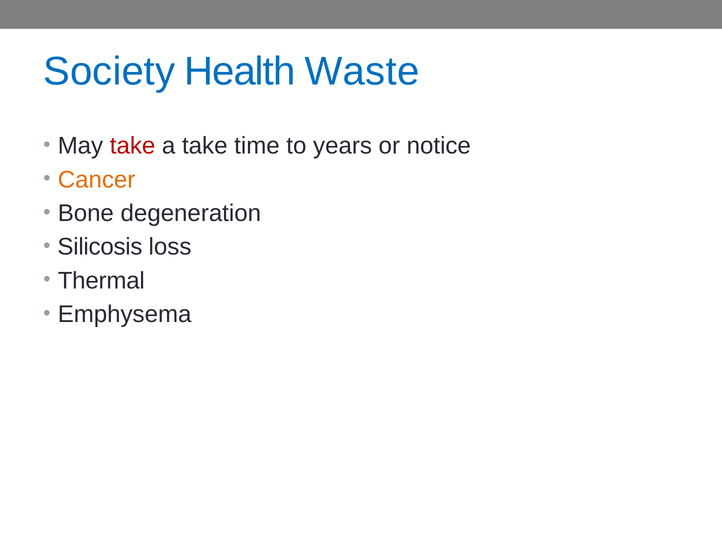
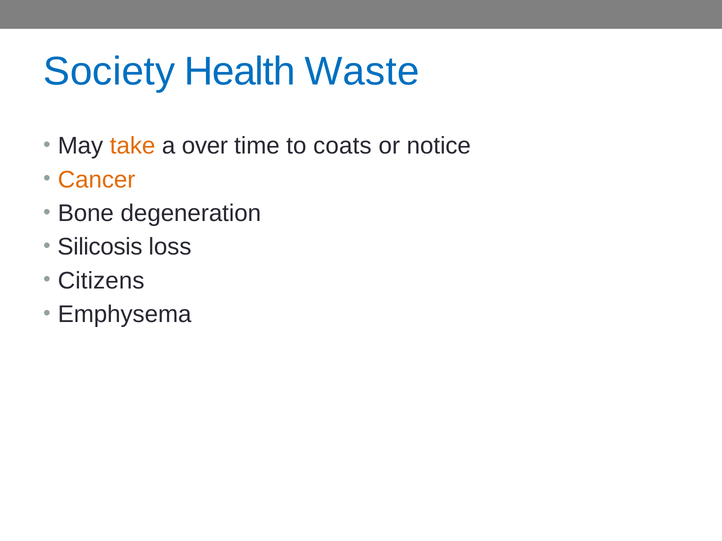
take colour: red -> orange (133, 146)
a take: take -> over (205, 146)
years: years -> coats (342, 146)
Thermal: Thermal -> Citizens (101, 281)
